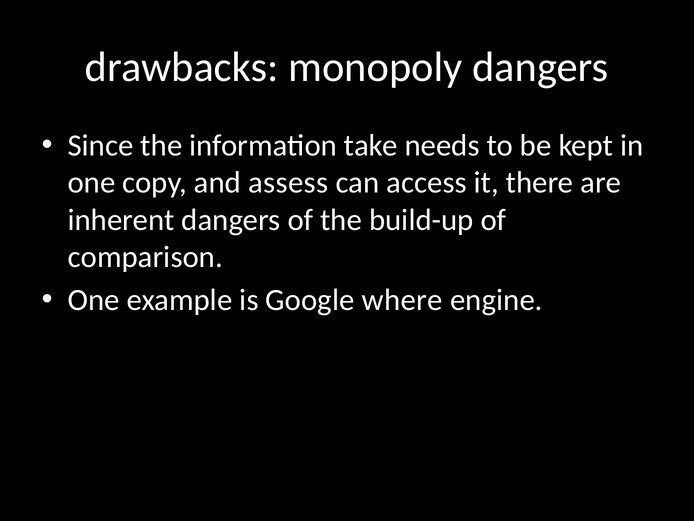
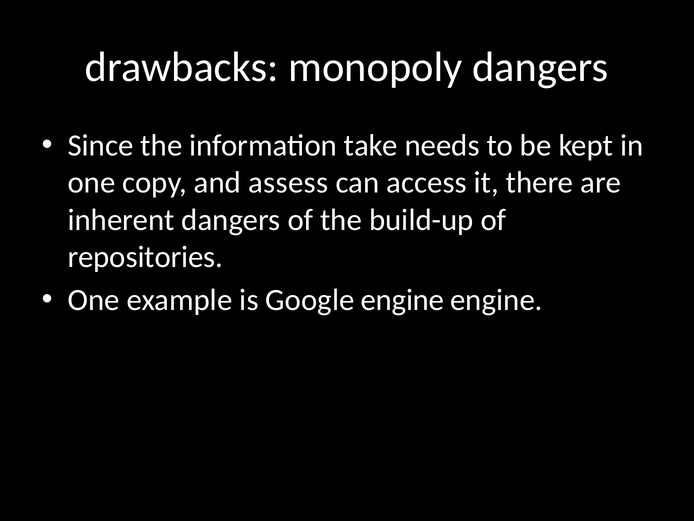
comparison: comparison -> repositories (145, 257)
Google where: where -> engine (402, 300)
